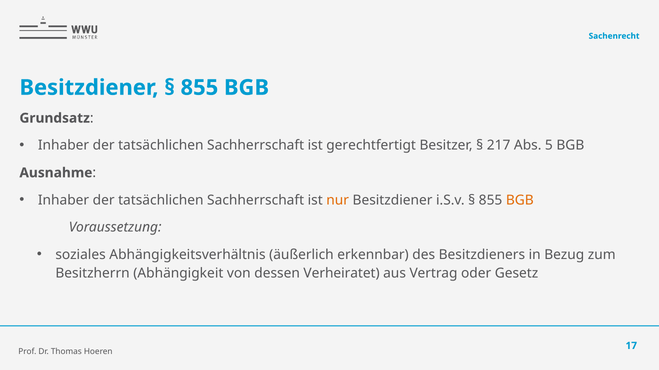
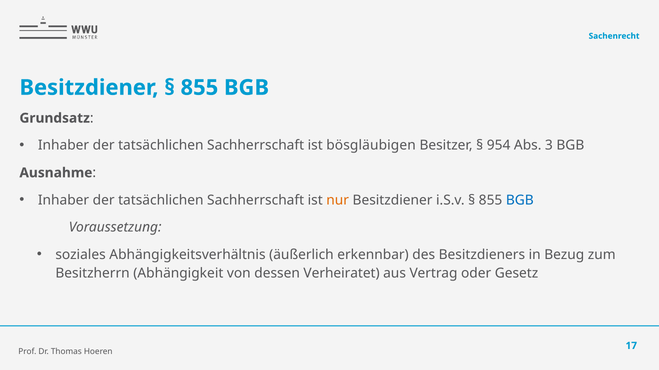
gerechtfertigt: gerechtfertigt -> bösgläubigen (371, 146)
217: 217 -> 954 (499, 146)
5: 5 -> 3 (549, 146)
BGB colour: orange -> blue (520, 200)
